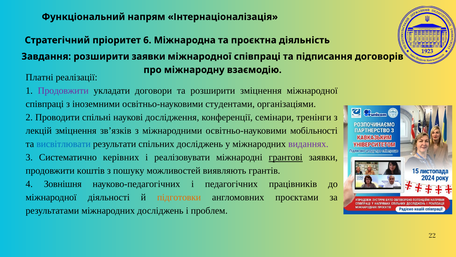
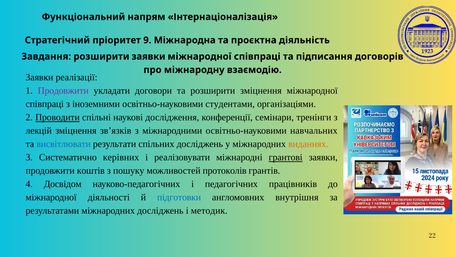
6: 6 -> 9 (147, 40)
Платні: Платні -> Заявки (39, 77)
Проводити underline: none -> present (57, 117)
мобільності: мобільності -> навчальних (314, 131)
виданнях colour: purple -> orange (308, 144)
виявляють: виявляють -> протоколiв (225, 170)
Зовнішня: Зовнішня -> Досвідом (63, 184)
підготовки colour: orange -> blue (179, 197)
проєктами: проєктами -> внутрішня (297, 197)
проблем: проблем -> методик (209, 210)
